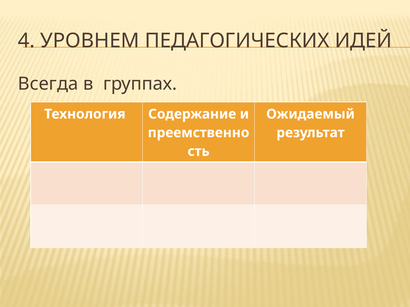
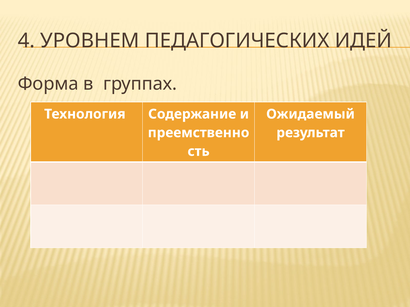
Всегда: Всегда -> Форма (48, 84)
